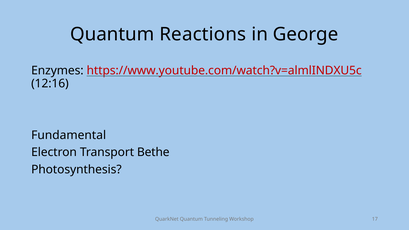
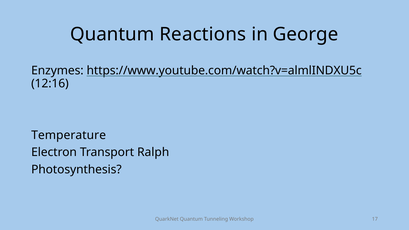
https://www.youtube.com/watch?v=almlINDXU5c colour: red -> black (224, 71)
Fundamental: Fundamental -> Temperature (69, 135)
Bethe: Bethe -> Ralph (153, 152)
